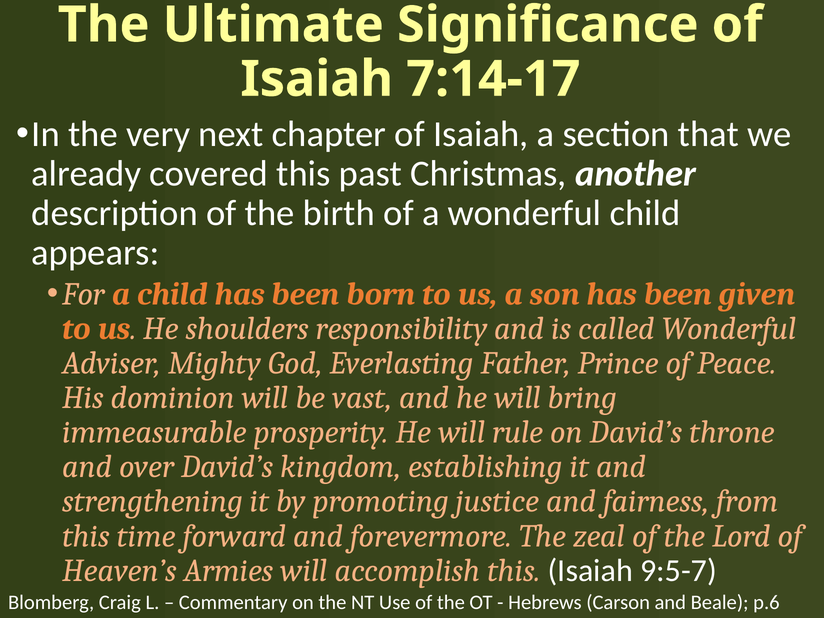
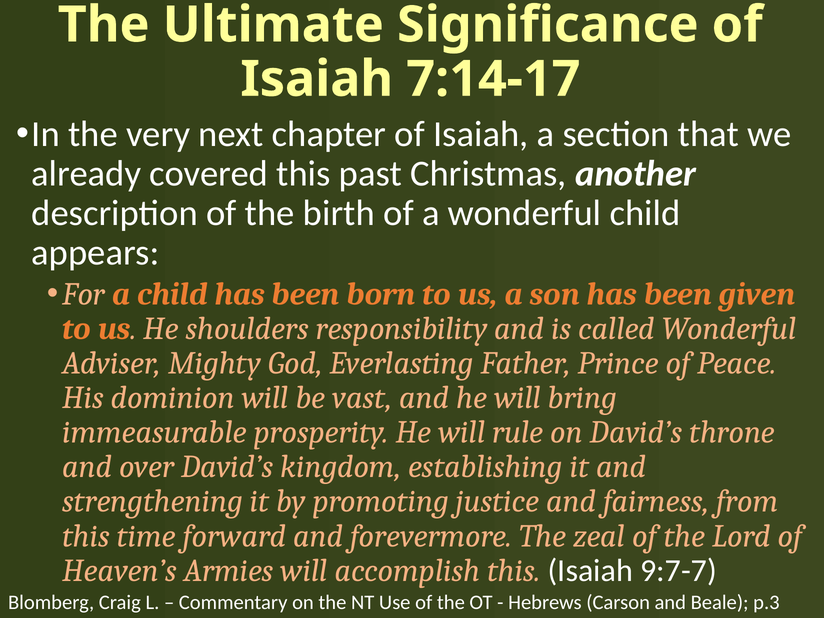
9:5-7: 9:5-7 -> 9:7-7 (678, 571)
p.6: p.6 -> p.3 (766, 602)
